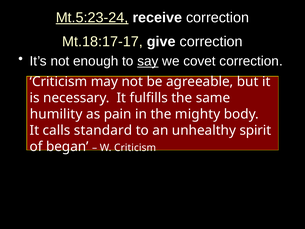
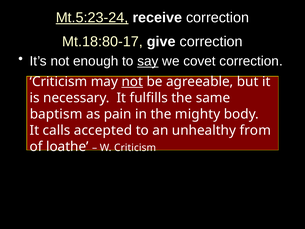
Mt.18:17-17: Mt.18:17-17 -> Mt.18:80-17 (102, 42)
not underline: none -> present (132, 81)
humility: humility -> baptism (56, 114)
standard: standard -> accepted (103, 130)
spirit: spirit -> from (255, 130)
began: began -> loathe (67, 147)
